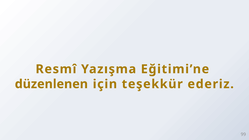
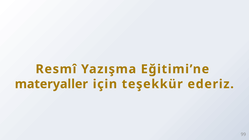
düzenlenen: düzenlenen -> materyaller (51, 84)
